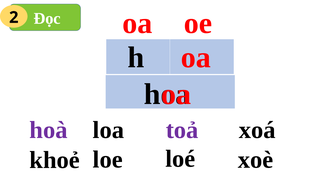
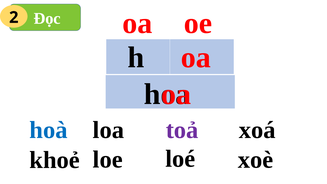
hoà colour: purple -> blue (48, 130)
